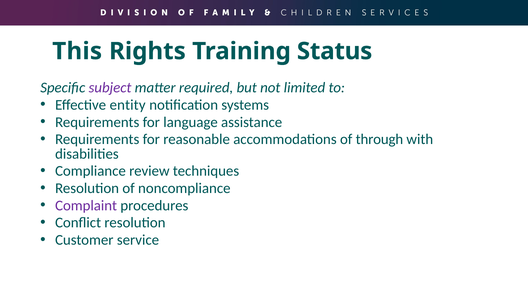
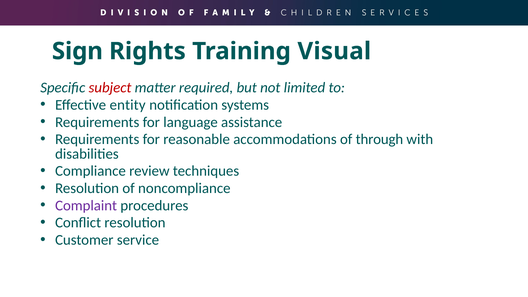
This: This -> Sign (77, 51)
Status: Status -> Visual (334, 51)
subject colour: purple -> red (110, 88)
